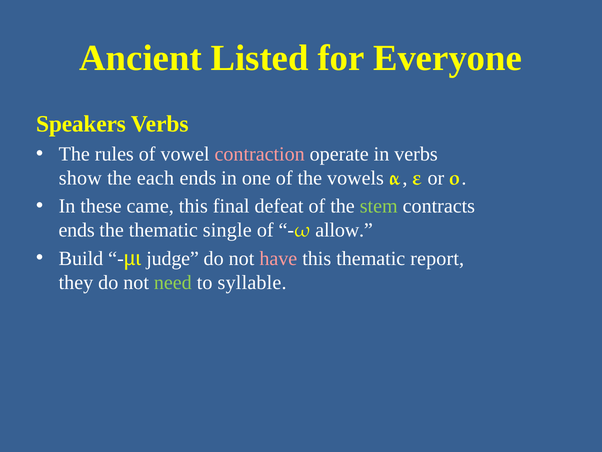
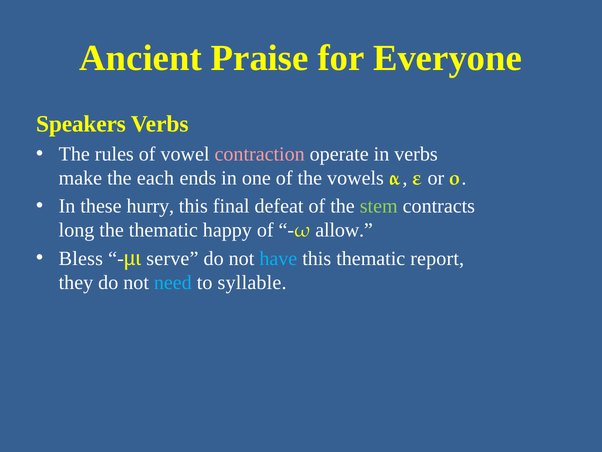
Listed: Listed -> Praise (260, 58)
show: show -> make (80, 178)
came: came -> hurry (150, 206)
ends: ends -> long (77, 230)
single: single -> happy (227, 230)
Build: Build -> Bless (81, 258)
judge: judge -> serve (172, 258)
have colour: pink -> light blue (278, 258)
need colour: light green -> light blue (173, 282)
